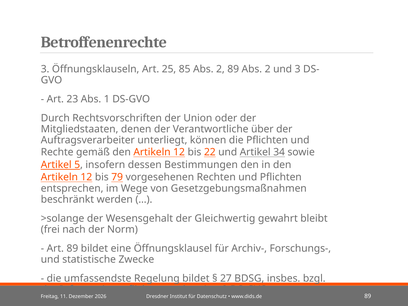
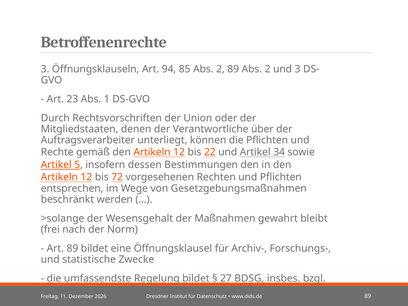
25: 25 -> 94 (169, 69)
79: 79 -> 72 (117, 177)
Gleichwertig: Gleichwertig -> Maßnahmen (225, 219)
